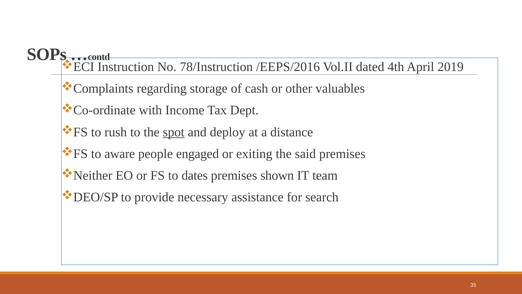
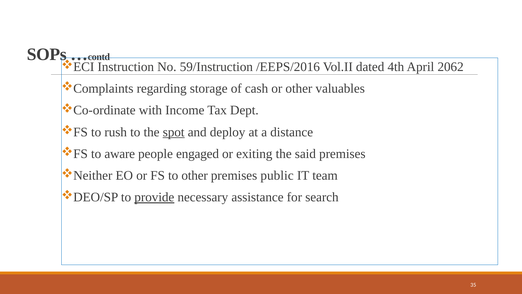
78/Instruction: 78/Instruction -> 59/Instruction (216, 67)
2019: 2019 -> 2062 (451, 67)
to dates: dates -> other (195, 175)
shown: shown -> public (277, 175)
provide underline: none -> present (154, 197)
